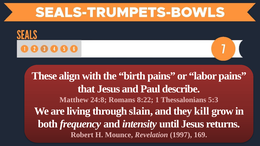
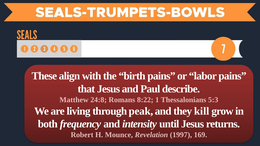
slain: slain -> peak (141, 111)
